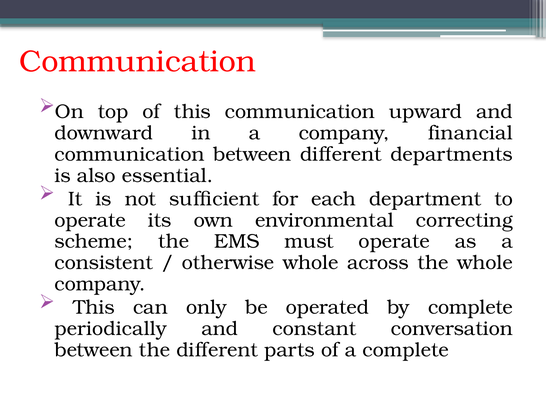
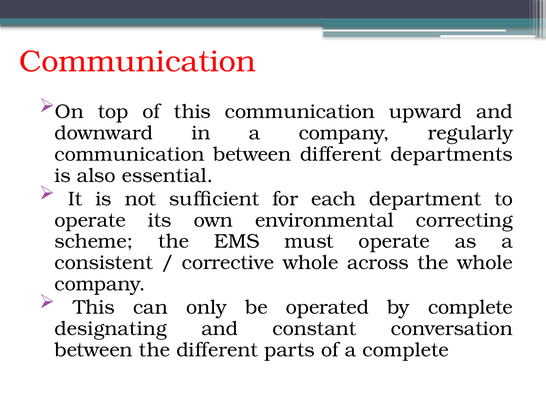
financial: financial -> regularly (471, 133)
otherwise: otherwise -> corrective (228, 262)
periodically: periodically -> designating (111, 328)
